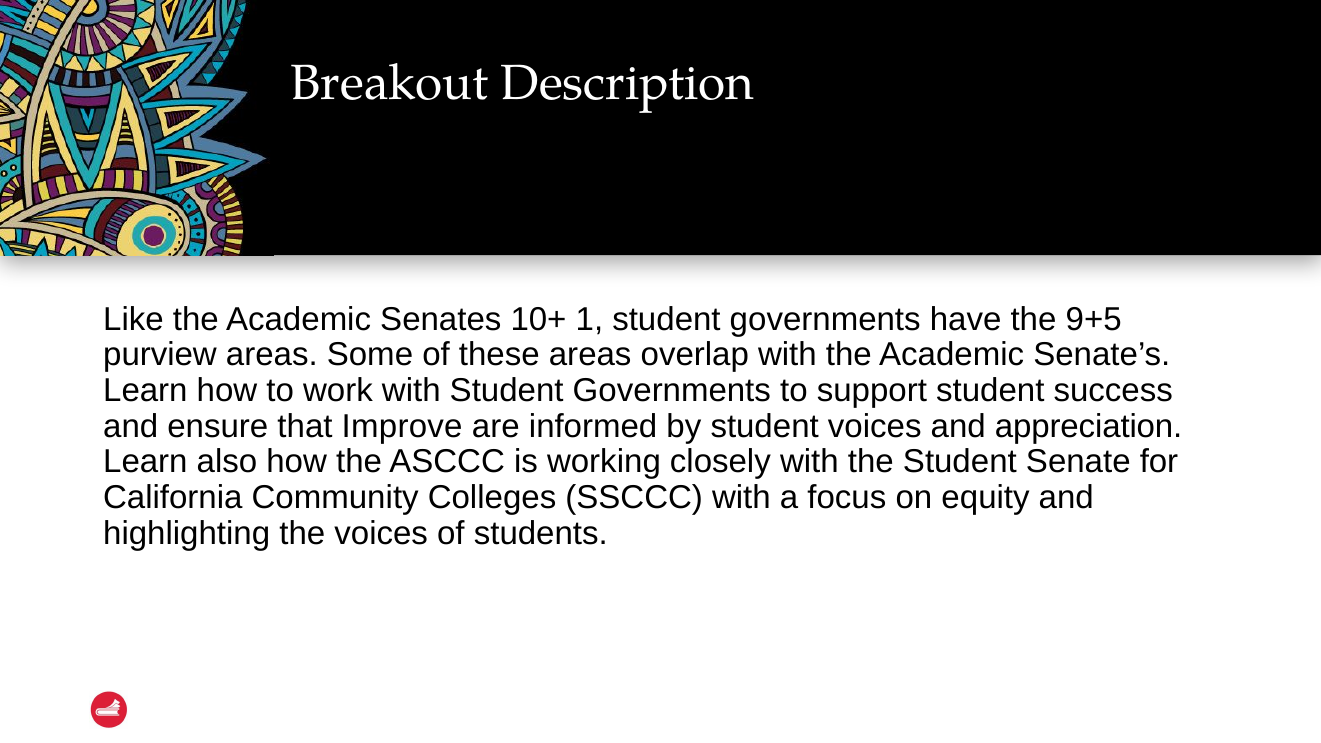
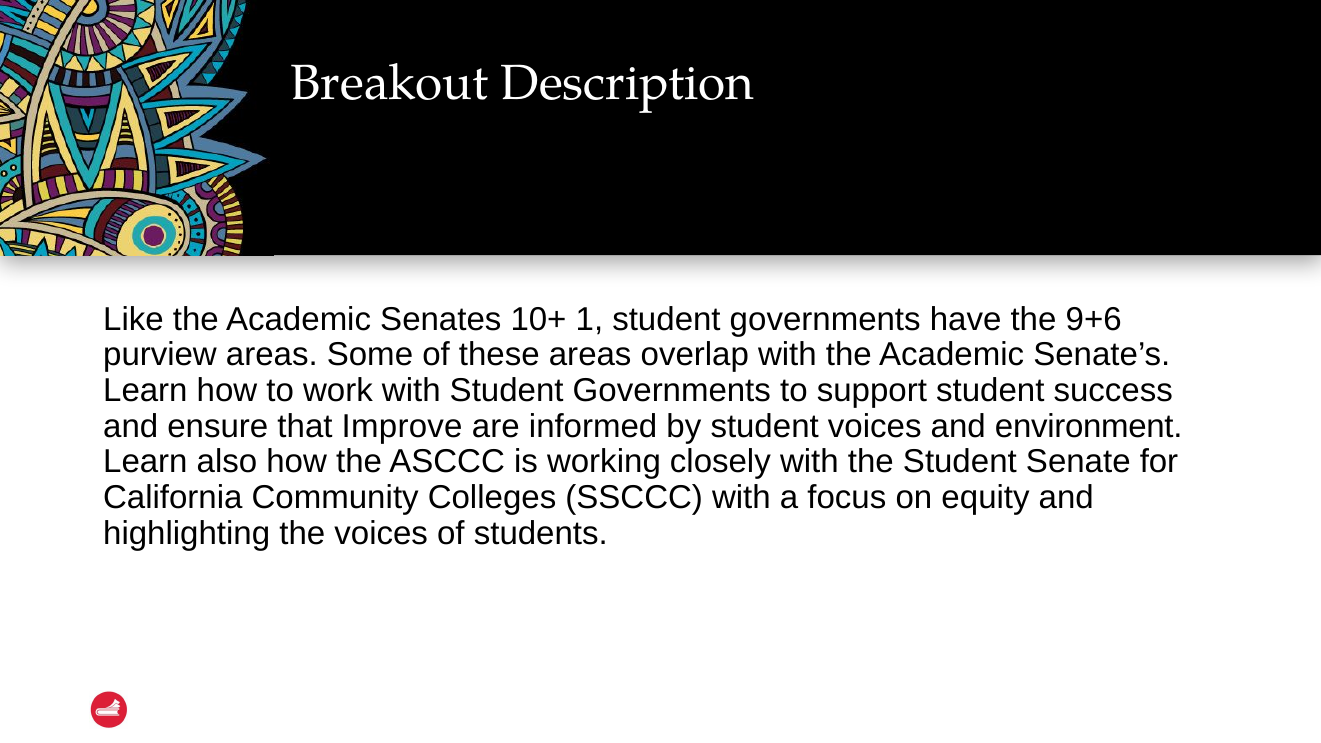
9+5: 9+5 -> 9+6 (1094, 319)
appreciation: appreciation -> environment (1089, 426)
